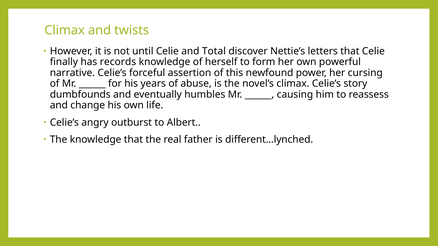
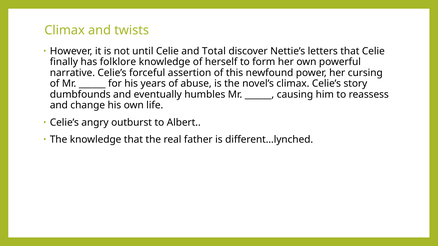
records: records -> folklore (118, 62)
